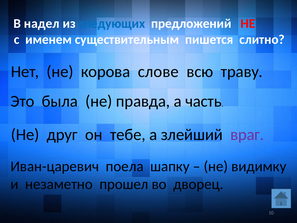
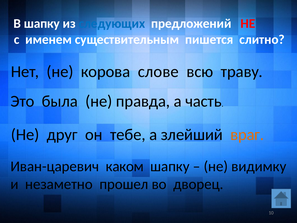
В надел: надел -> шапку (42, 24)
враг colour: purple -> orange (247, 134)
поела: поела -> каком (125, 166)
